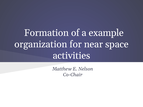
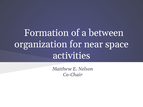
example: example -> between (106, 33)
